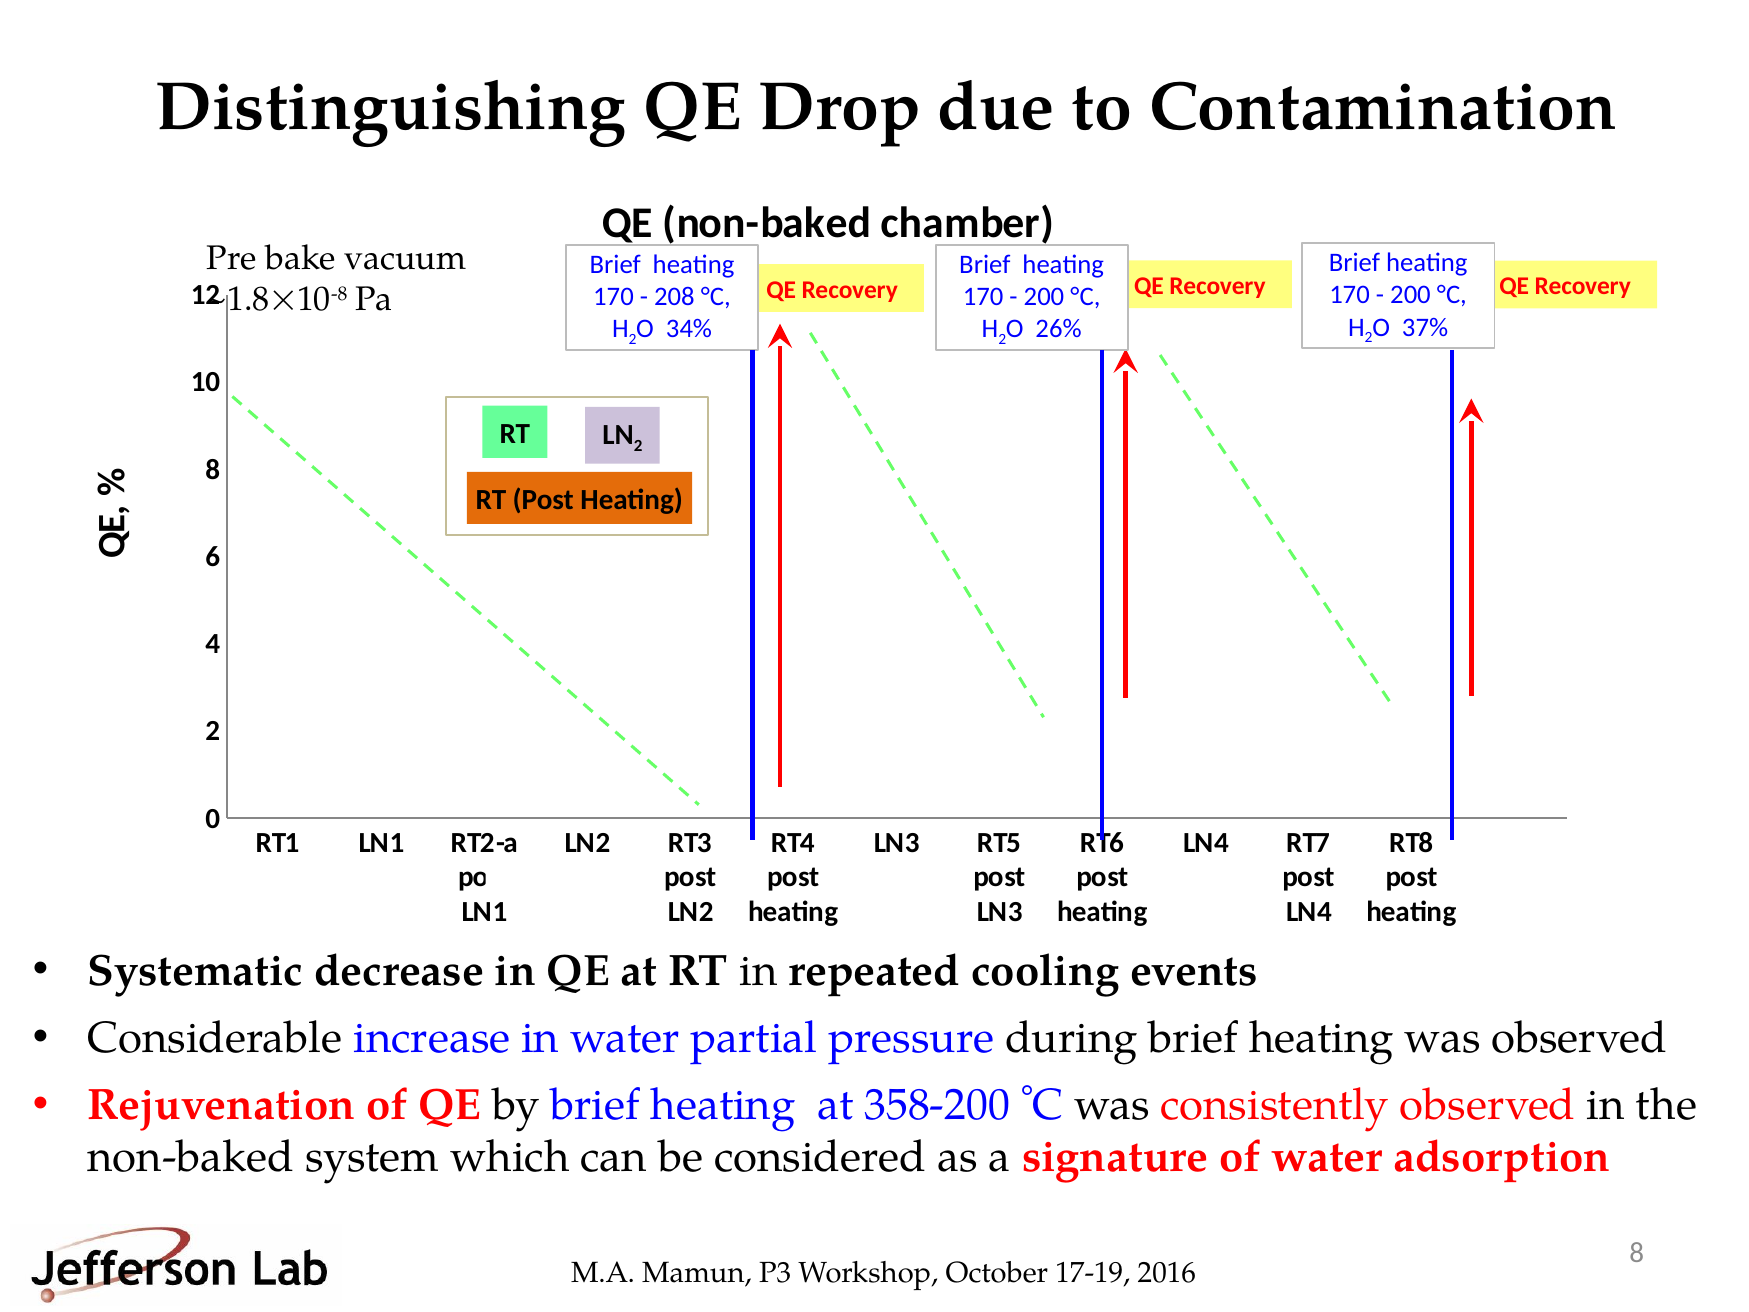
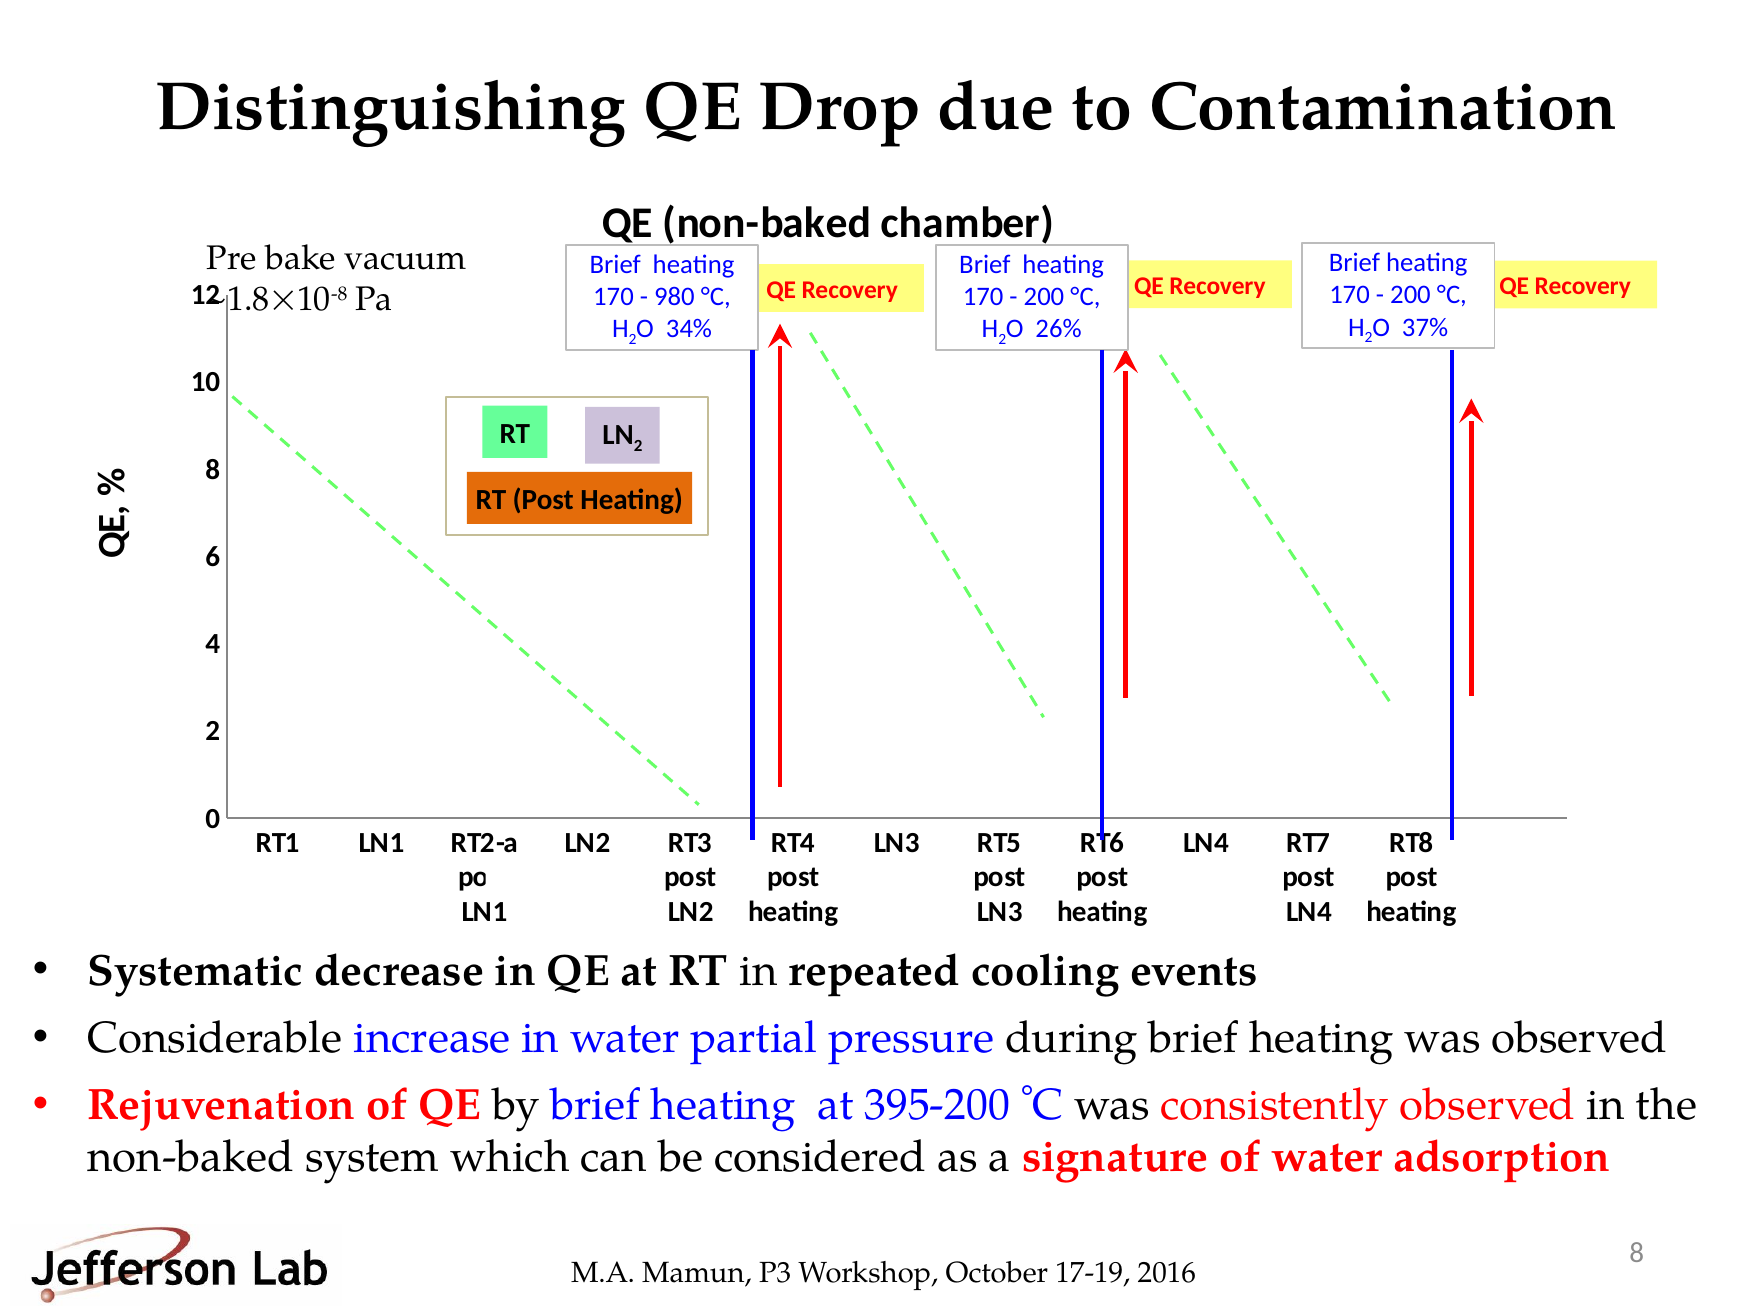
208: 208 -> 980 (674, 297)
358-200: 358-200 -> 395-200 (937, 1105)
